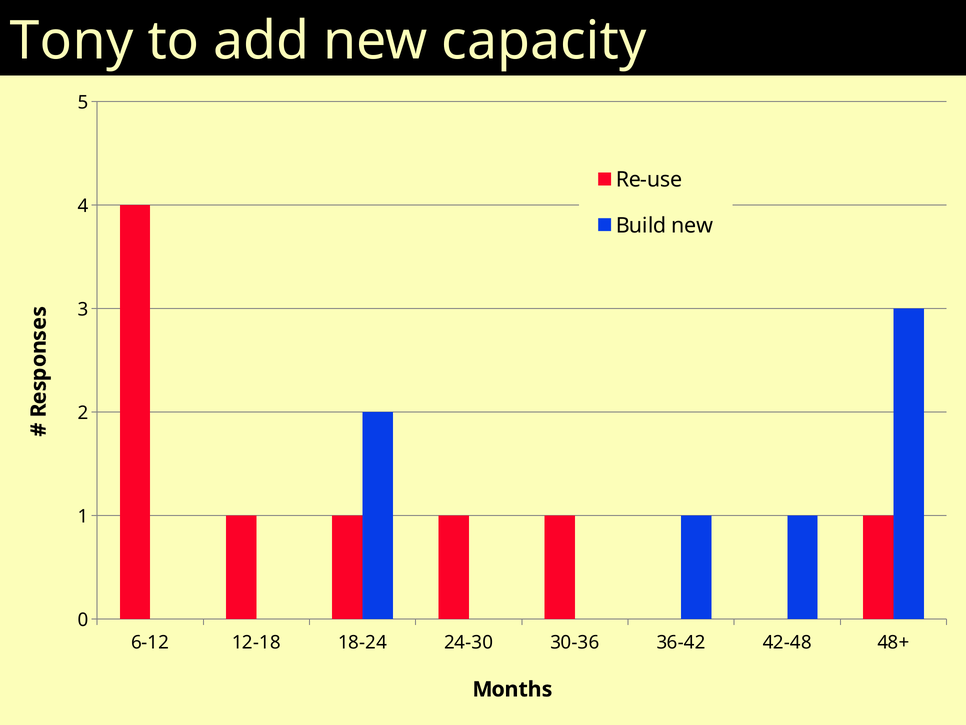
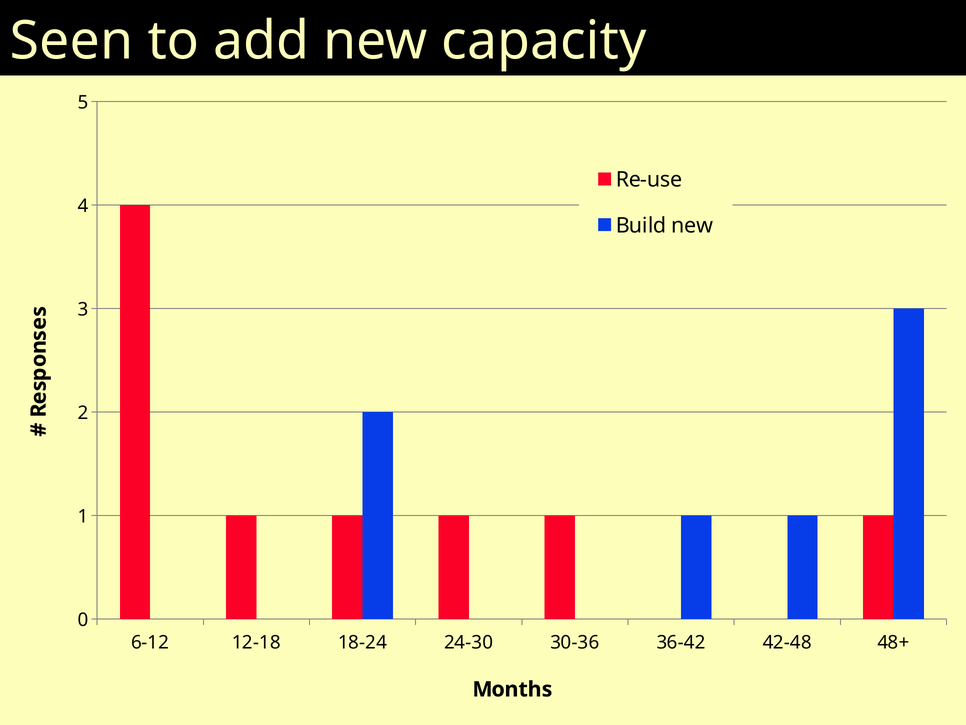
Tony: Tony -> Seen (72, 41)
